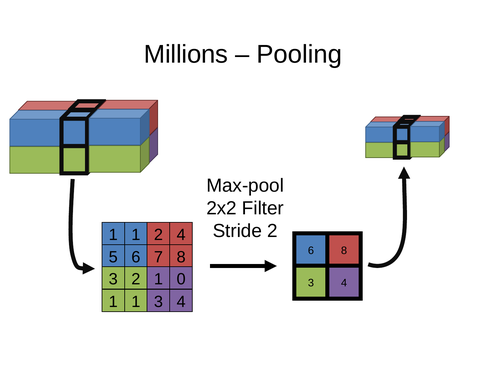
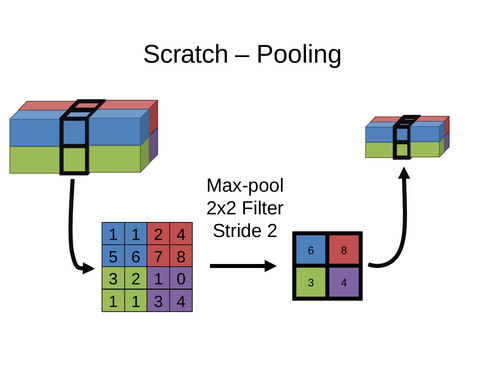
Millions: Millions -> Scratch (186, 54)
